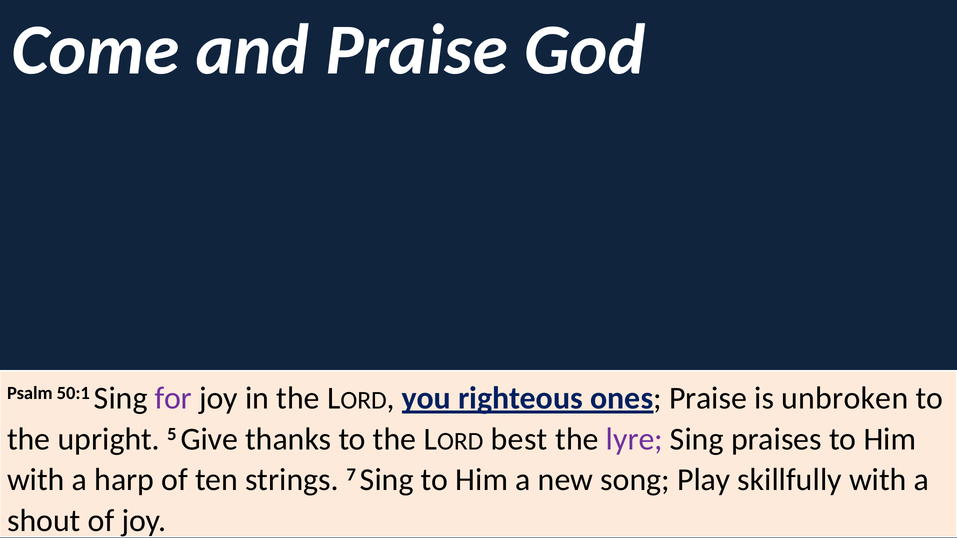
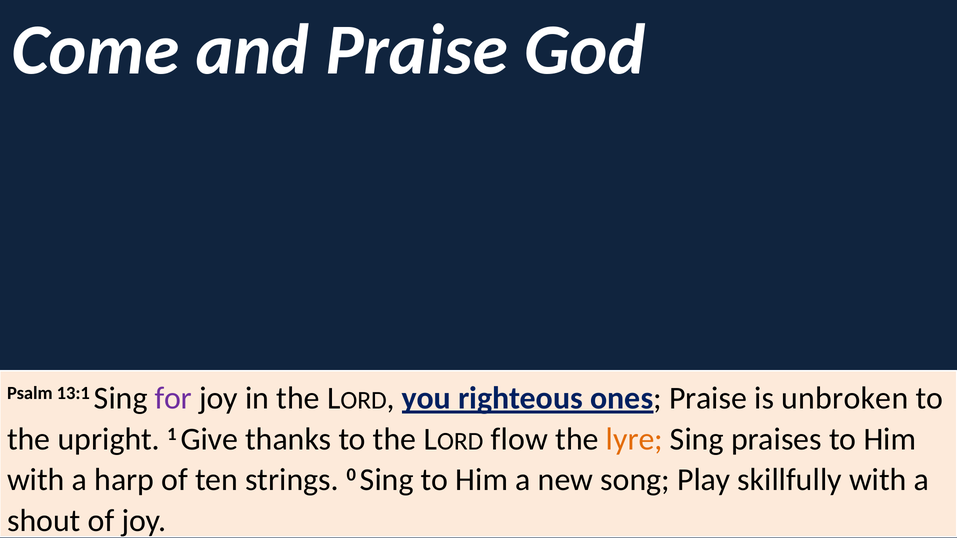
50:1: 50:1 -> 13:1 (73, 393)
5: 5 -> 1 (172, 434)
best: best -> flow (519, 439)
lyre colour: purple -> orange (634, 439)
7: 7 -> 0 (351, 475)
